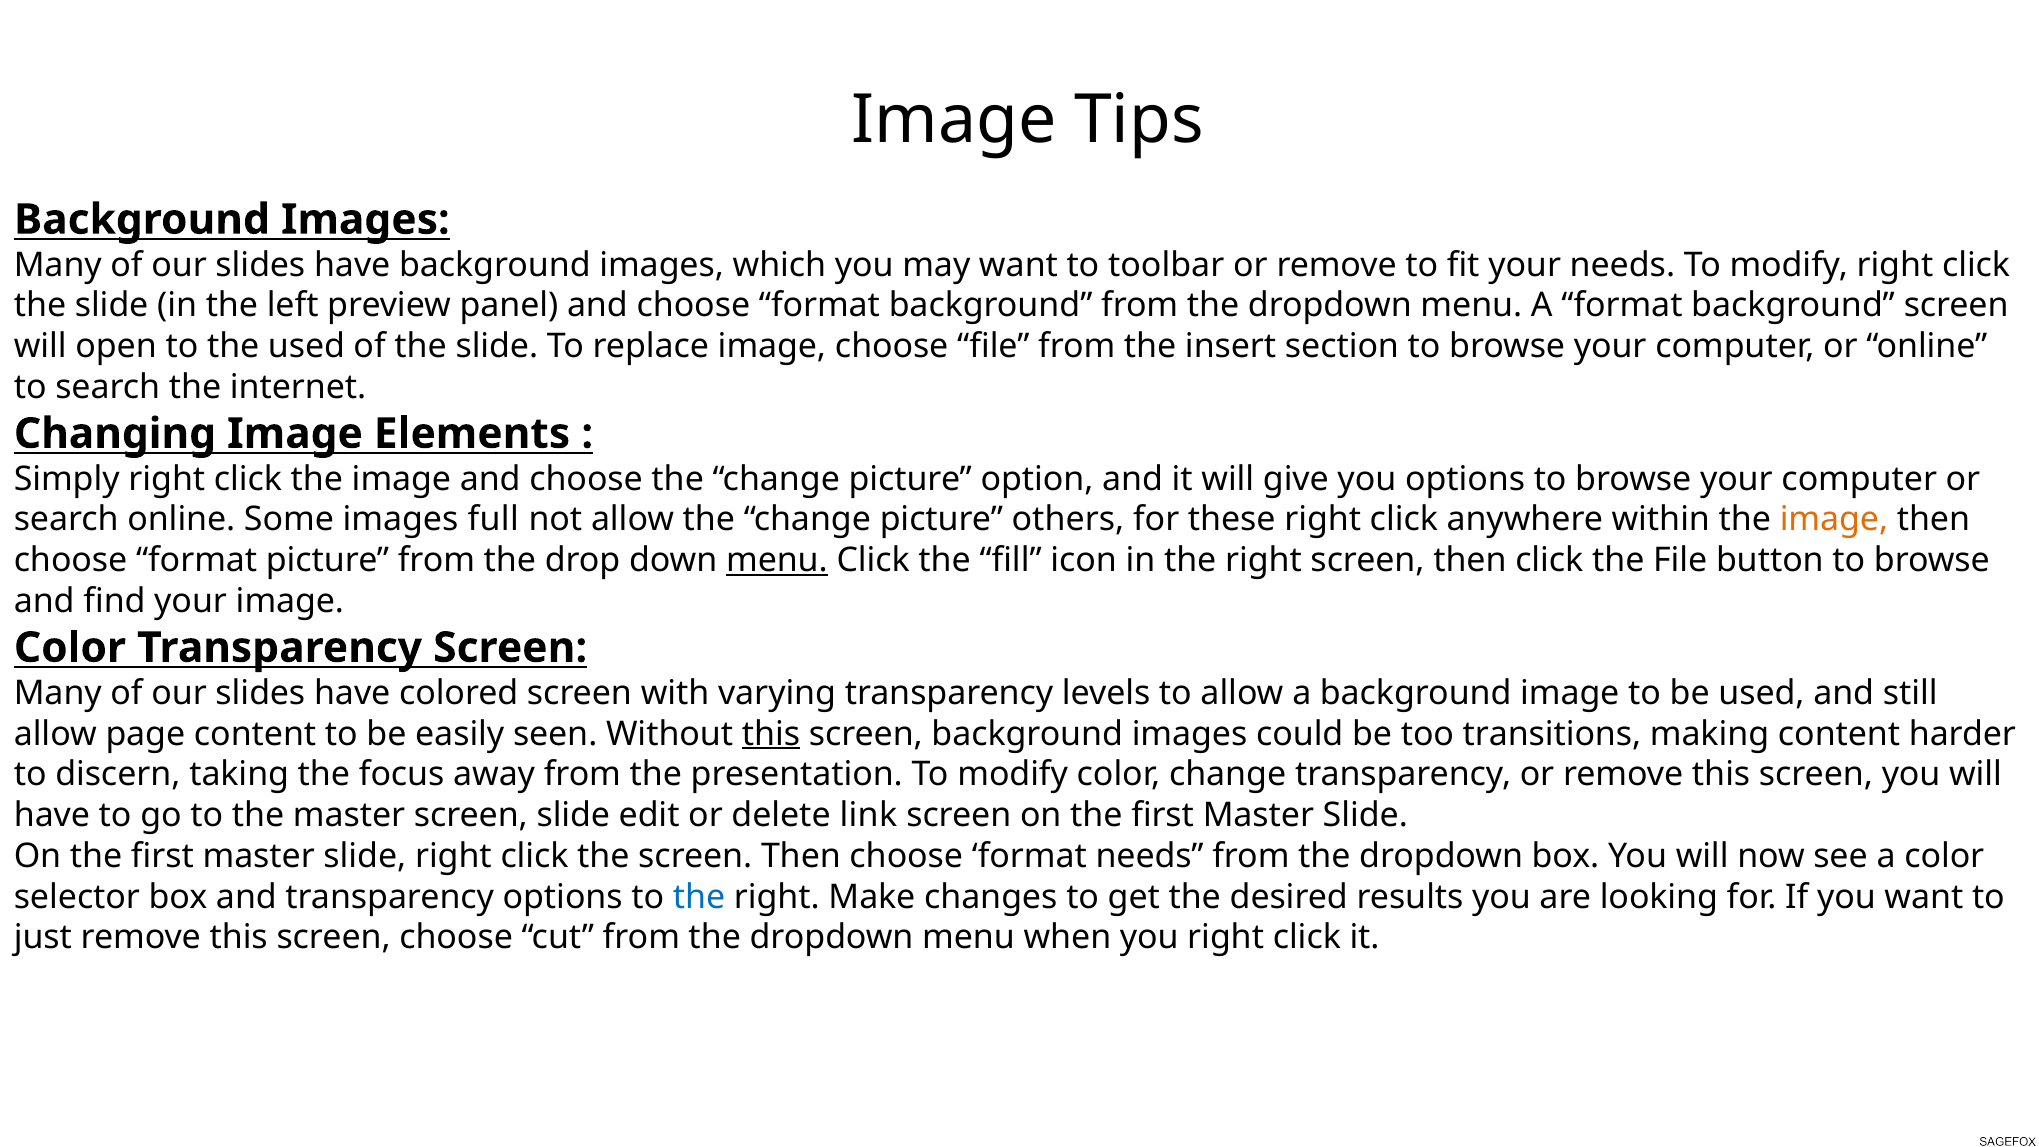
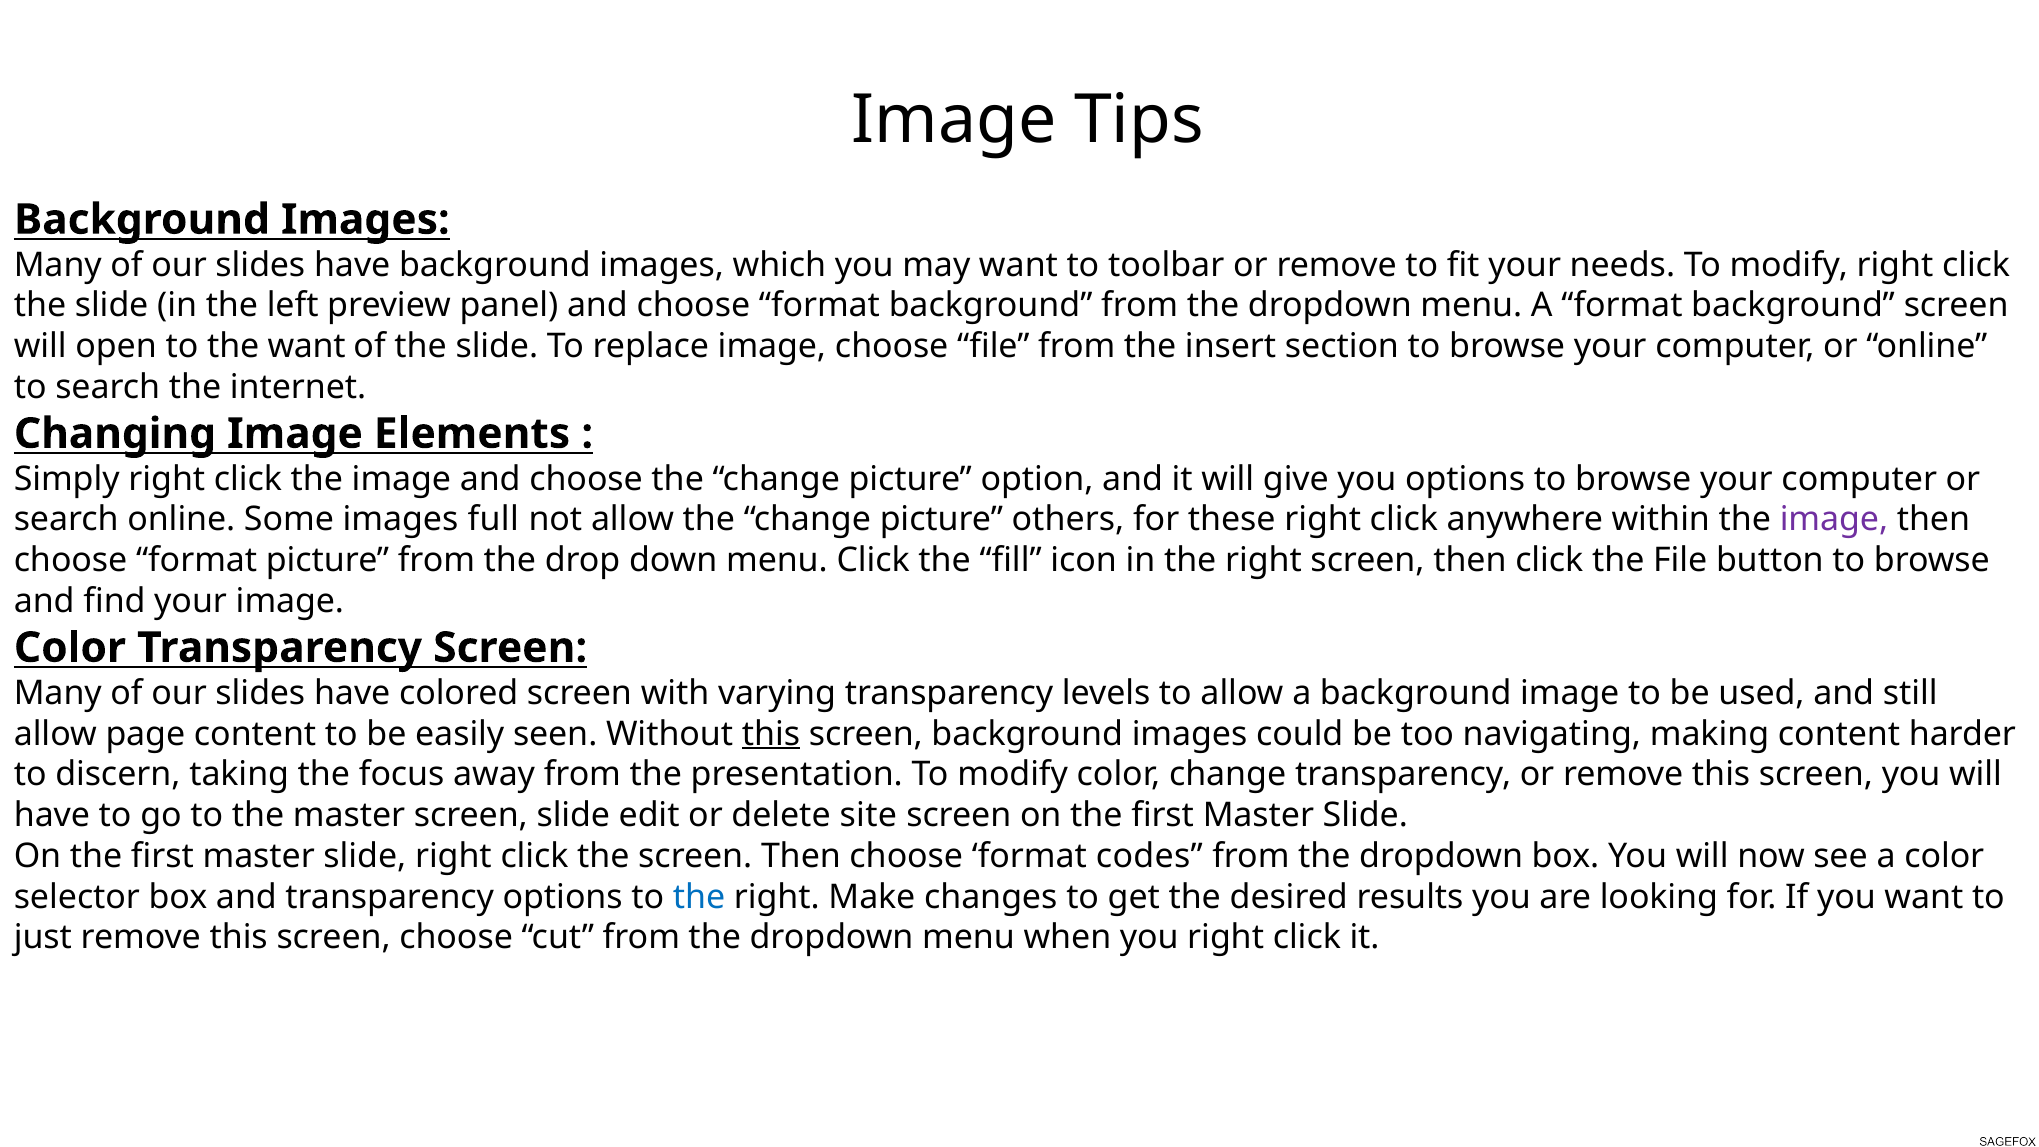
the used: used -> want (307, 346)
image colour: orange -> purple (1834, 520)
menu underline: present -> none (777, 561)
transitions: transitions -> navigating (1552, 734)
link: link -> site (868, 815)
format needs: needs -> codes (1149, 856)
